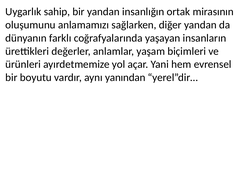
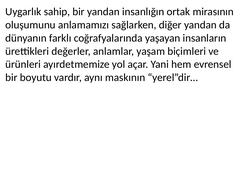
yanından: yanından -> maskının (125, 78)
